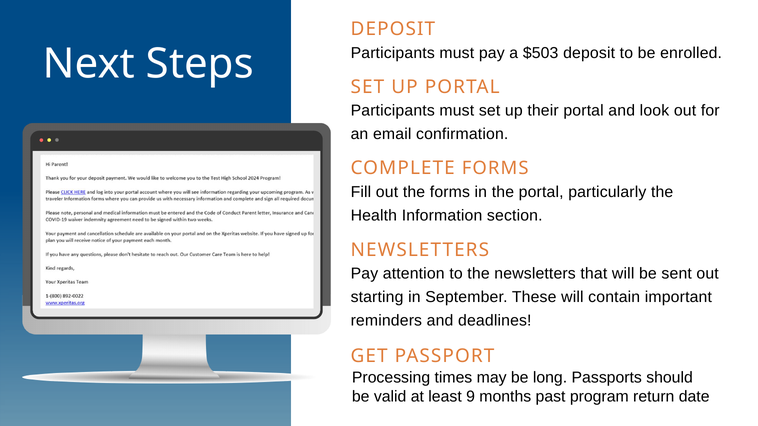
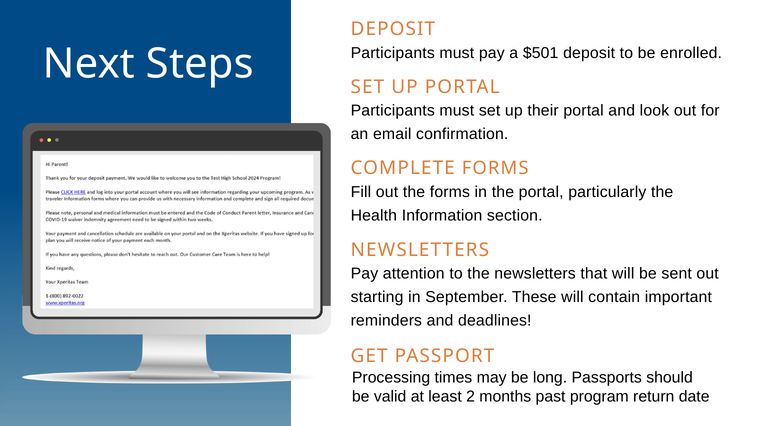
$503: $503 -> $501 (541, 53)
9: 9 -> 2 (471, 397)
